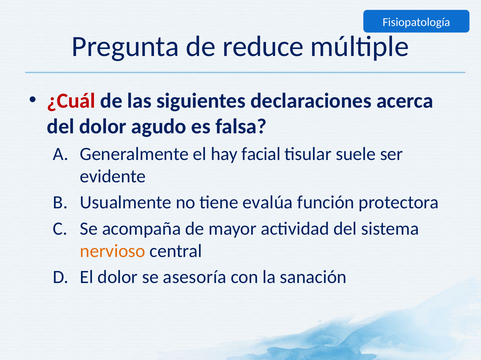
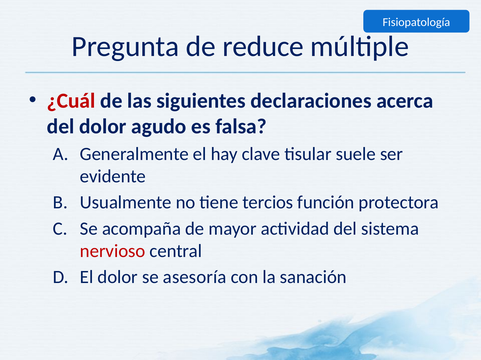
facial: facial -> clave (261, 154)
evalúa: evalúa -> tercios (268, 203)
nervioso colour: orange -> red (113, 252)
